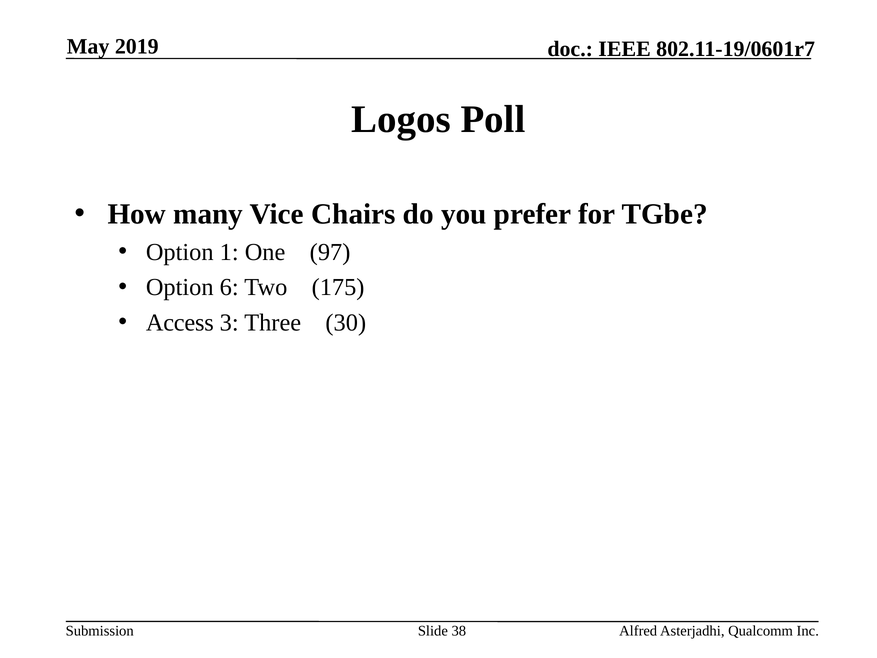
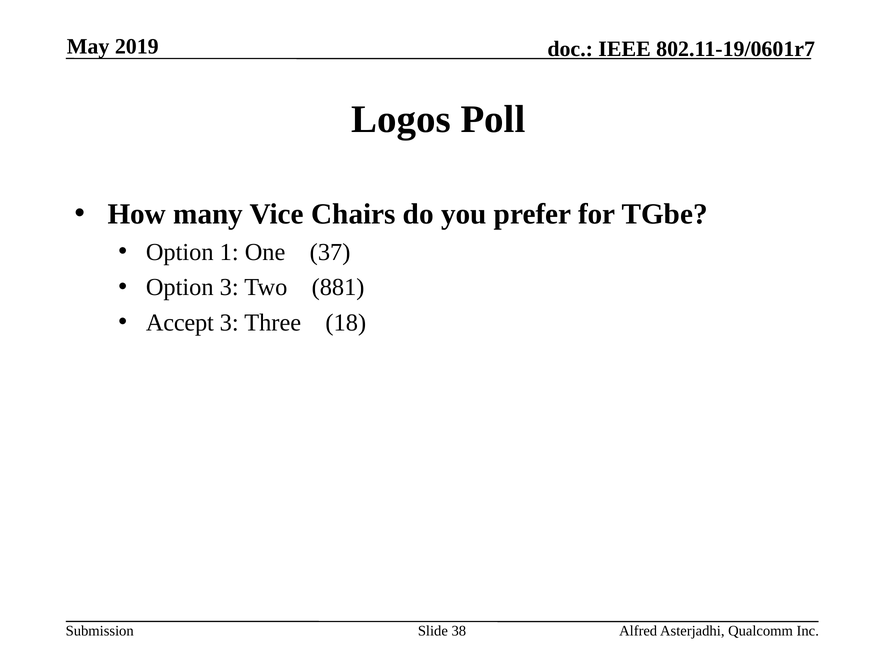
97: 97 -> 37 (330, 252)
Option 6: 6 -> 3 (229, 287)
175: 175 -> 881 (338, 287)
Access: Access -> Accept (180, 323)
30: 30 -> 18 (346, 323)
